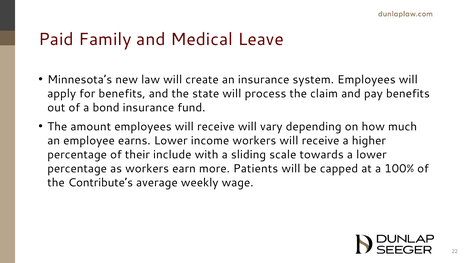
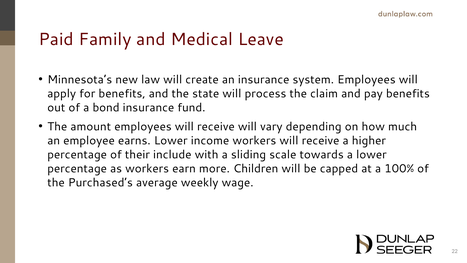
Patients: Patients -> Children (256, 168)
Contribute’s: Contribute’s -> Purchased’s (100, 182)
